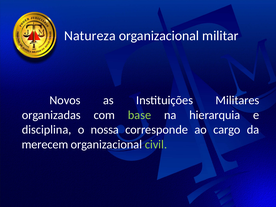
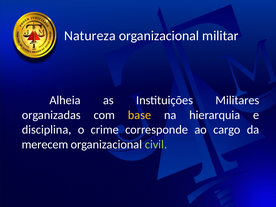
Novos: Novos -> Alheia (65, 100)
base colour: light green -> yellow (140, 115)
nossa: nossa -> crime (105, 130)
